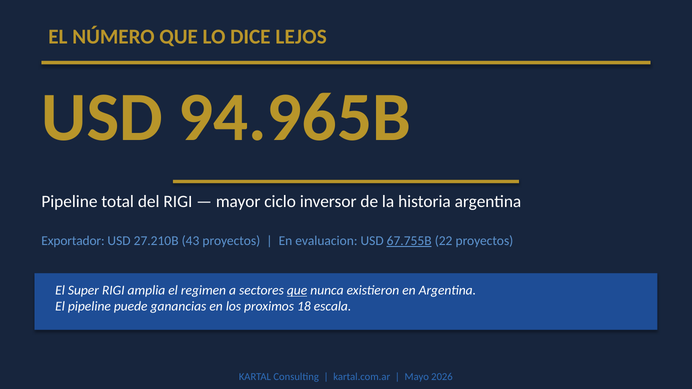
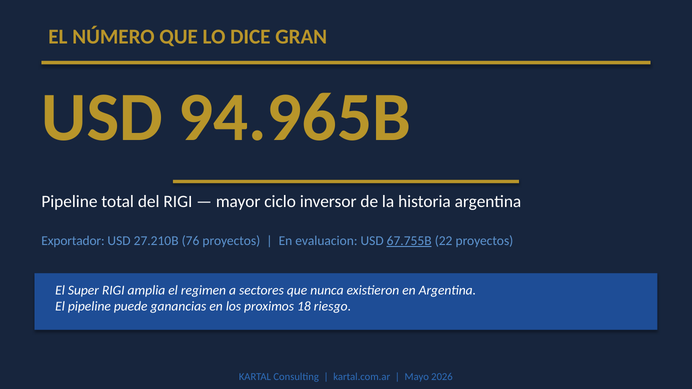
LEJOS: LEJOS -> GRAN (301, 37)
43: 43 -> 76 (191, 241)
que underline: present -> none (297, 291)
escala: escala -> riesgo (332, 307)
